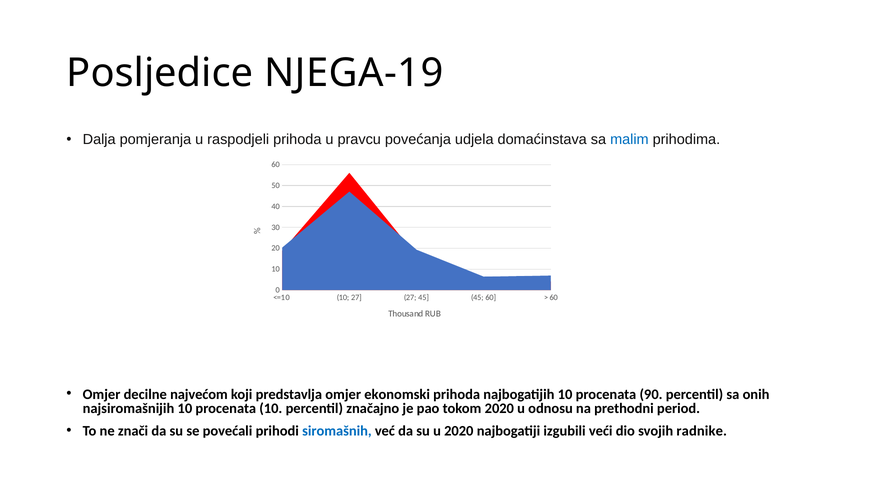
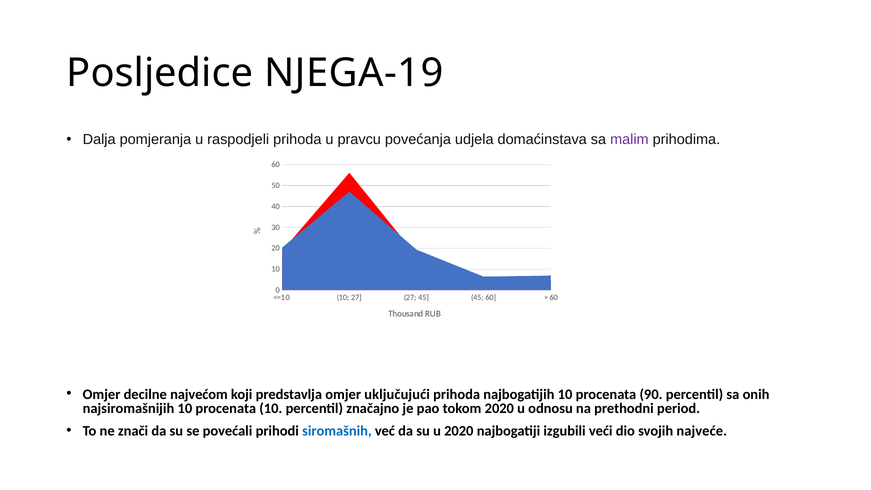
malim colour: blue -> purple (629, 139)
ekonomski: ekonomski -> uključujući (397, 394)
radnike: radnike -> najveće (702, 431)
